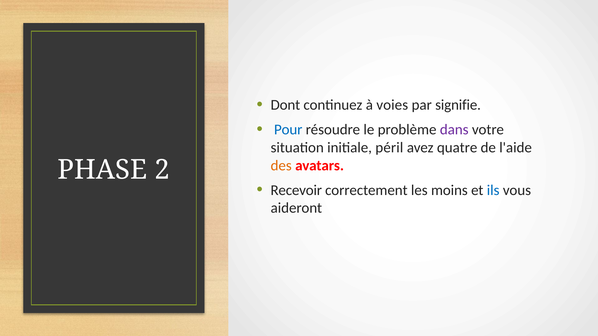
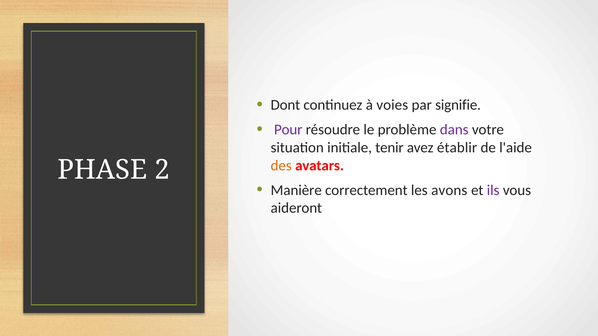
Pour colour: blue -> purple (288, 130)
péril: péril -> tenir (389, 148)
quatre: quatre -> établir (457, 148)
Recevoir: Recevoir -> Manière (296, 190)
moins: moins -> avons (449, 190)
ils colour: blue -> purple (493, 190)
